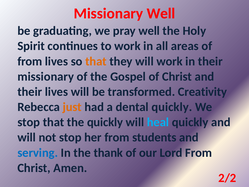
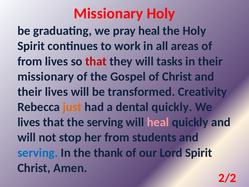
Missionary Well: Well -> Holy (161, 13)
pray well: well -> heal (149, 31)
that colour: orange -> red (96, 61)
will work: work -> tasks (170, 61)
stop: stop -> lives (29, 122)
the quickly: quickly -> serving (105, 122)
heal colour: light blue -> pink (158, 122)
Lord From: From -> Spirit (199, 153)
